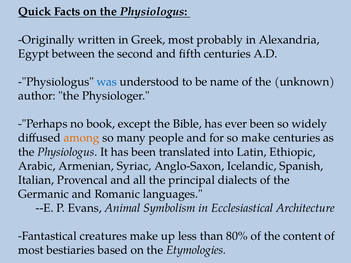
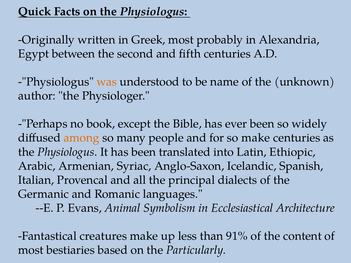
was colour: blue -> orange (107, 82)
80%: 80% -> 91% (237, 236)
Etymologies: Etymologies -> Particularly (196, 250)
